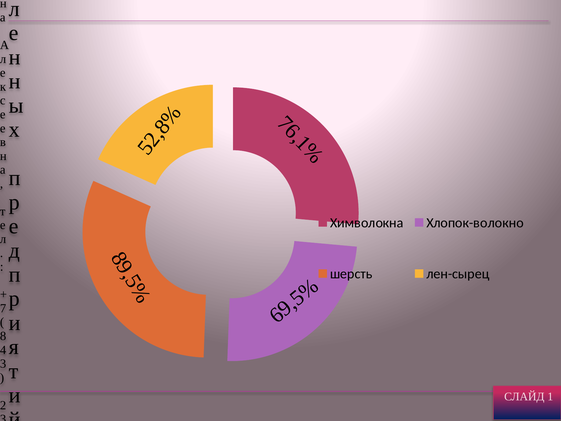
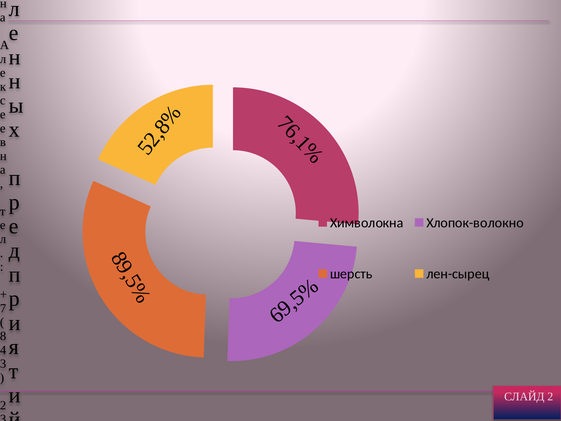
СЛАЙД 1: 1 -> 2 (550, 396)
